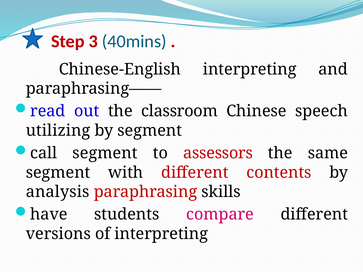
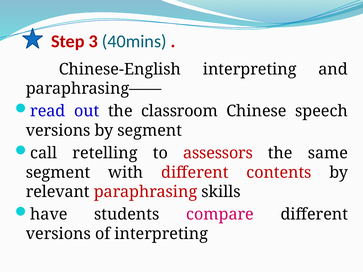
utilizing: utilizing -> versions (58, 131)
call segment: segment -> retelling (105, 153)
analysis: analysis -> relevant (58, 192)
